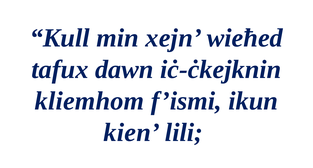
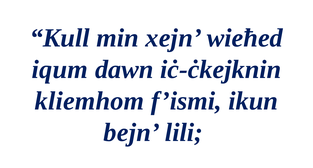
tafux: tafux -> iqum (60, 70)
kien: kien -> bejn (132, 133)
